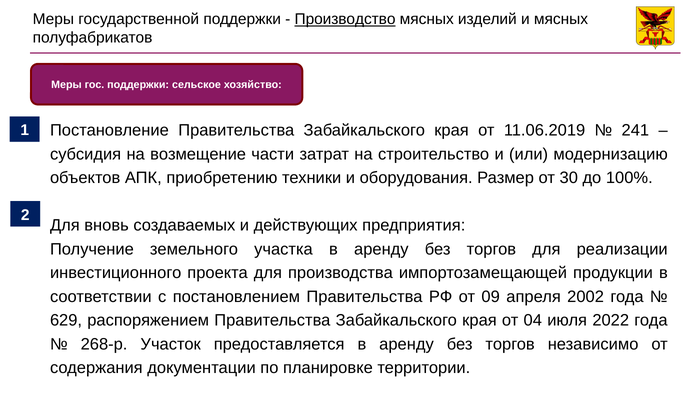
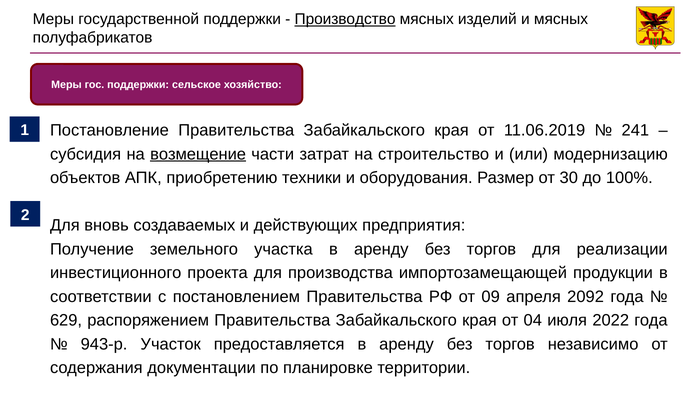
возмещение underline: none -> present (198, 154)
2002: 2002 -> 2092 (586, 296)
268-р: 268-р -> 943-р (104, 344)
